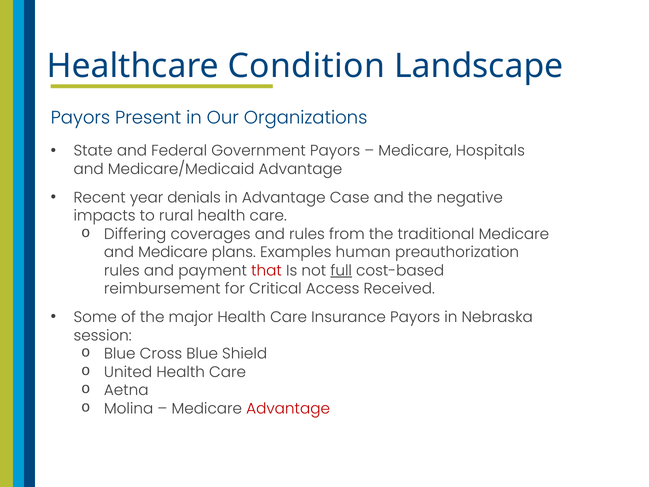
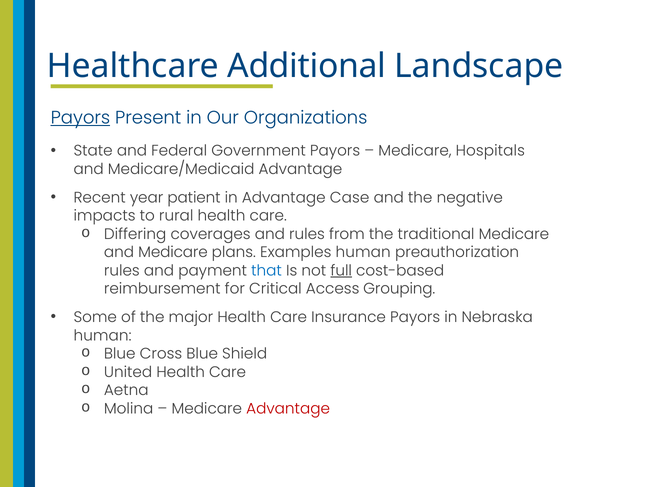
Condition: Condition -> Additional (307, 66)
Payors underline: none -> present (80, 118)
denials: denials -> patient (194, 197)
that colour: red -> blue (267, 270)
Received: Received -> Grouping (399, 289)
session: session -> human (103, 335)
